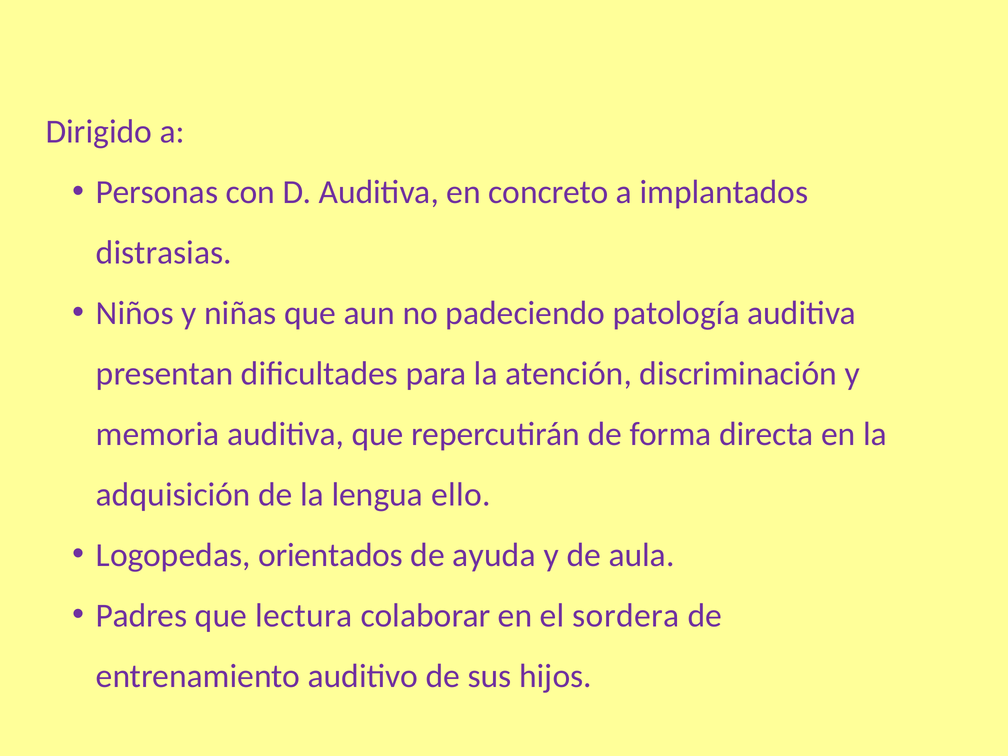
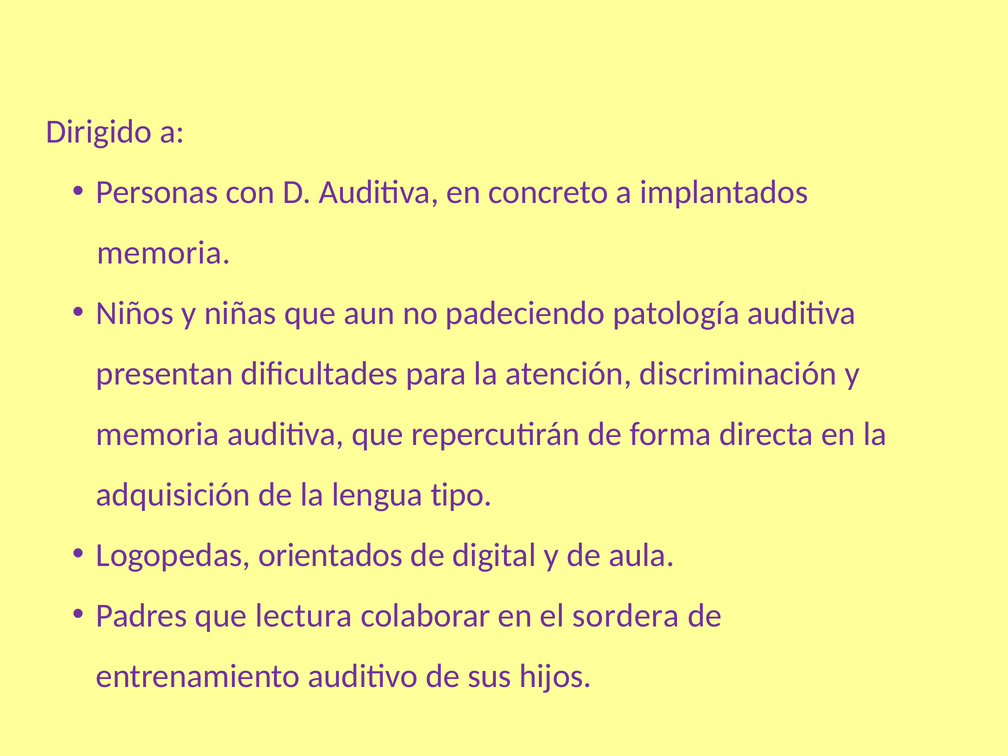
distrasias: distrasias -> memoria (164, 253)
ello: ello -> tipo (461, 495)
ayuda: ayuda -> digital (494, 555)
